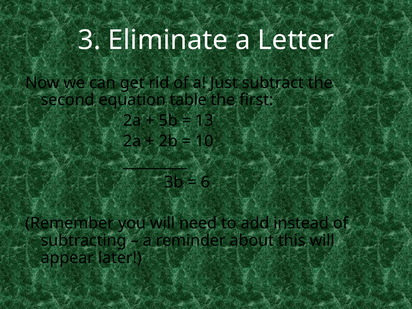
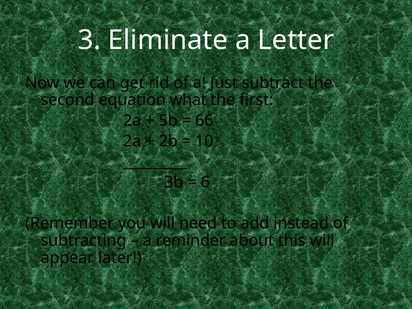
table: table -> what (188, 100)
13: 13 -> 66 (204, 121)
